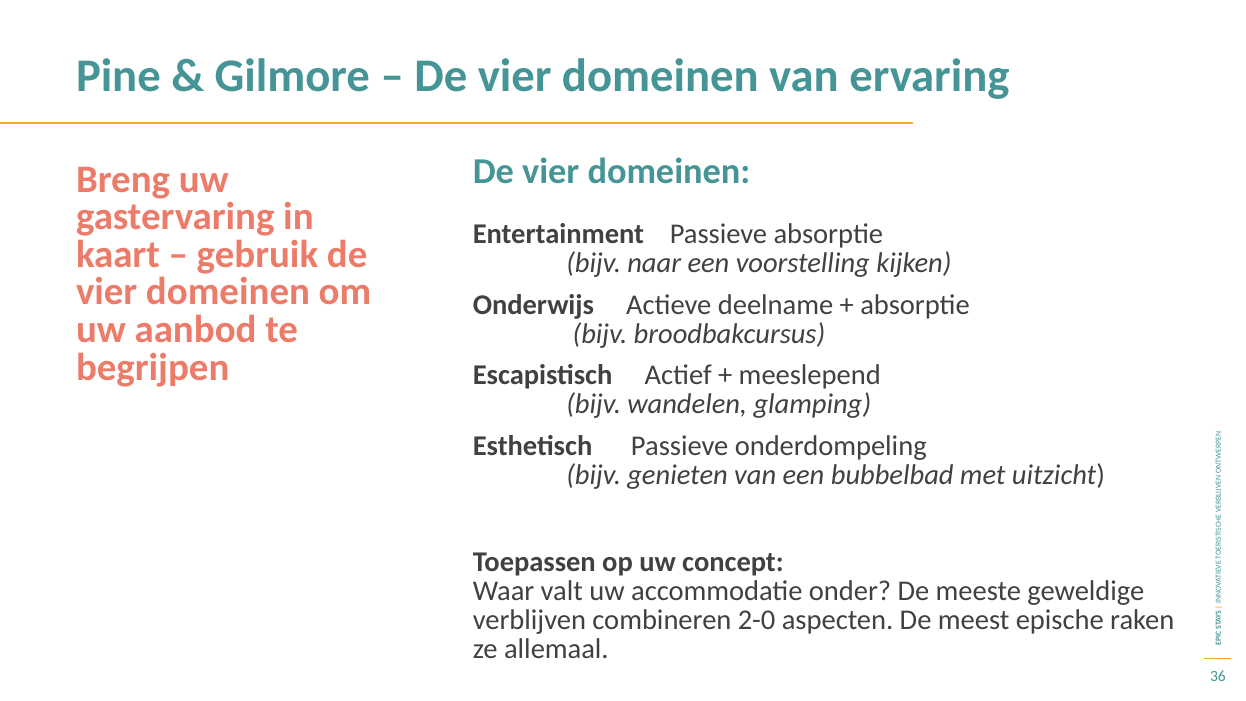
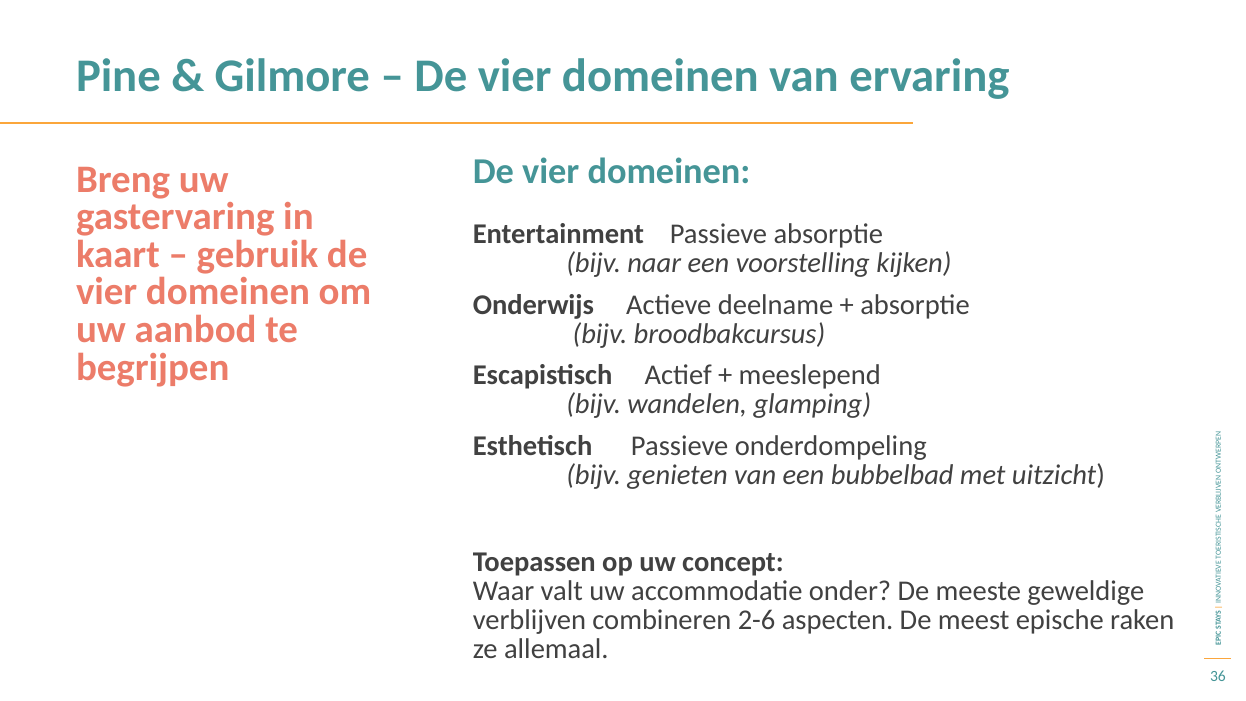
2-0: 2-0 -> 2-6 (757, 620)
